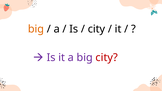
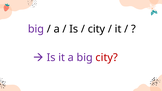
big colour: orange -> purple (36, 29)
